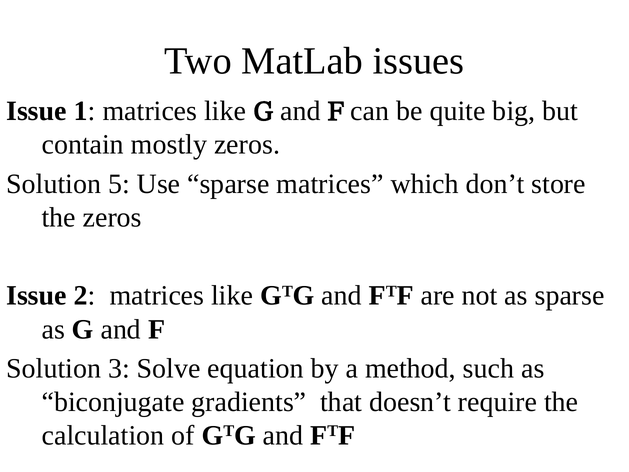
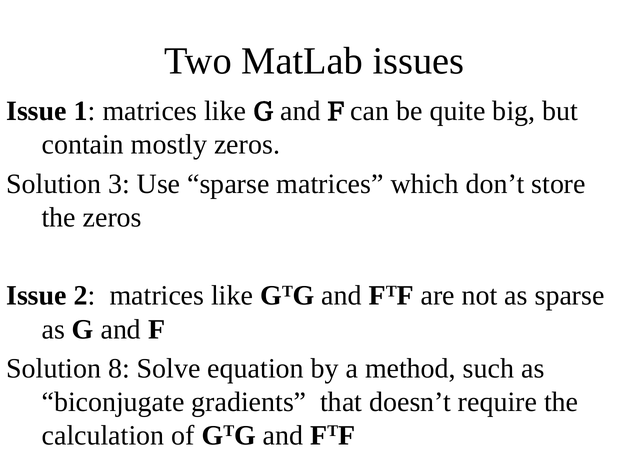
5: 5 -> 3 (119, 184)
3: 3 -> 8 (119, 368)
